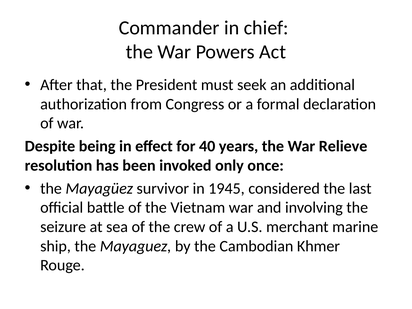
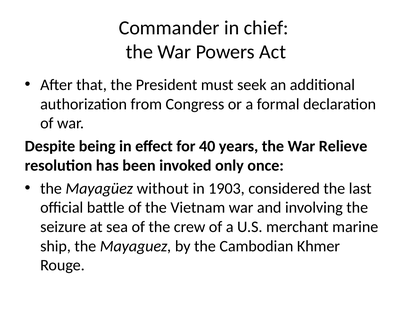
survivor: survivor -> without (163, 188)
1945: 1945 -> 1903 (227, 188)
